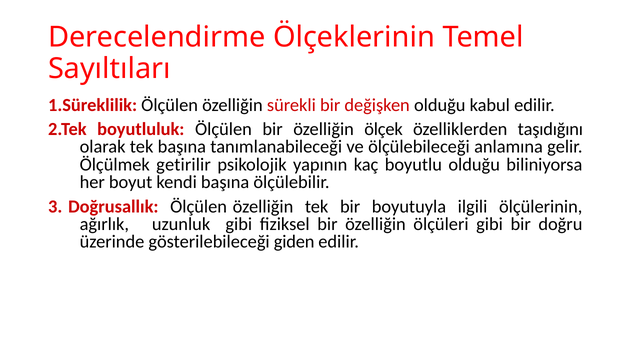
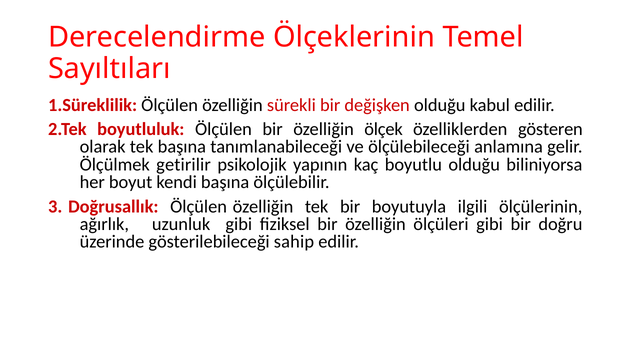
taşıdığını: taşıdığını -> gösteren (550, 129)
giden: giden -> sahip (294, 242)
